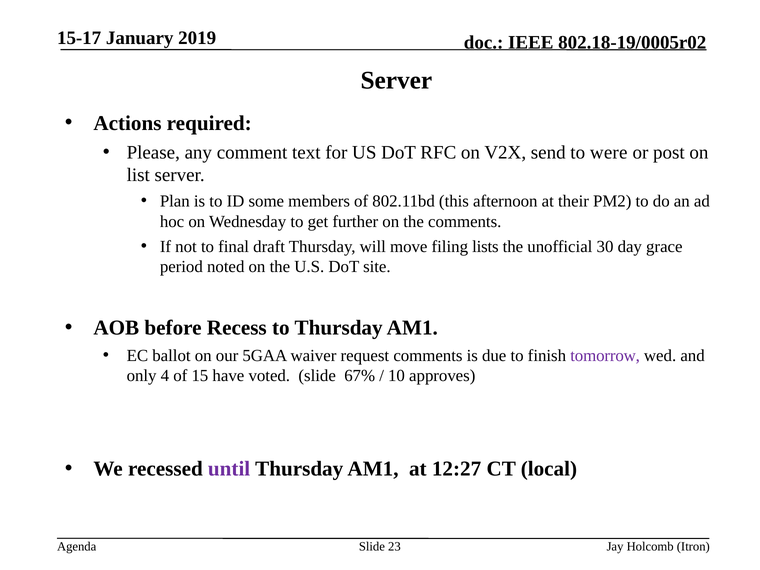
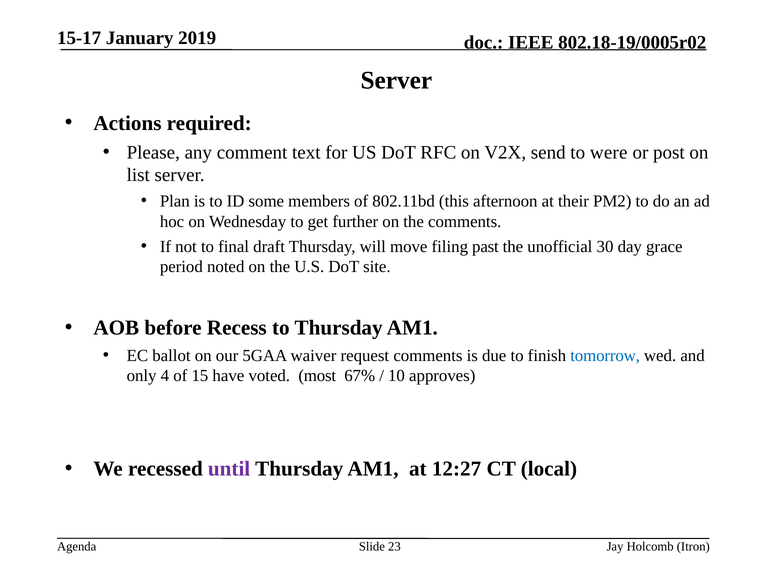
lists: lists -> past (485, 247)
tomorrow colour: purple -> blue (605, 356)
voted slide: slide -> most (317, 376)
